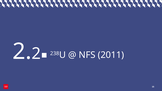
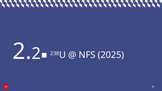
2011: 2011 -> 2025 (111, 55)
